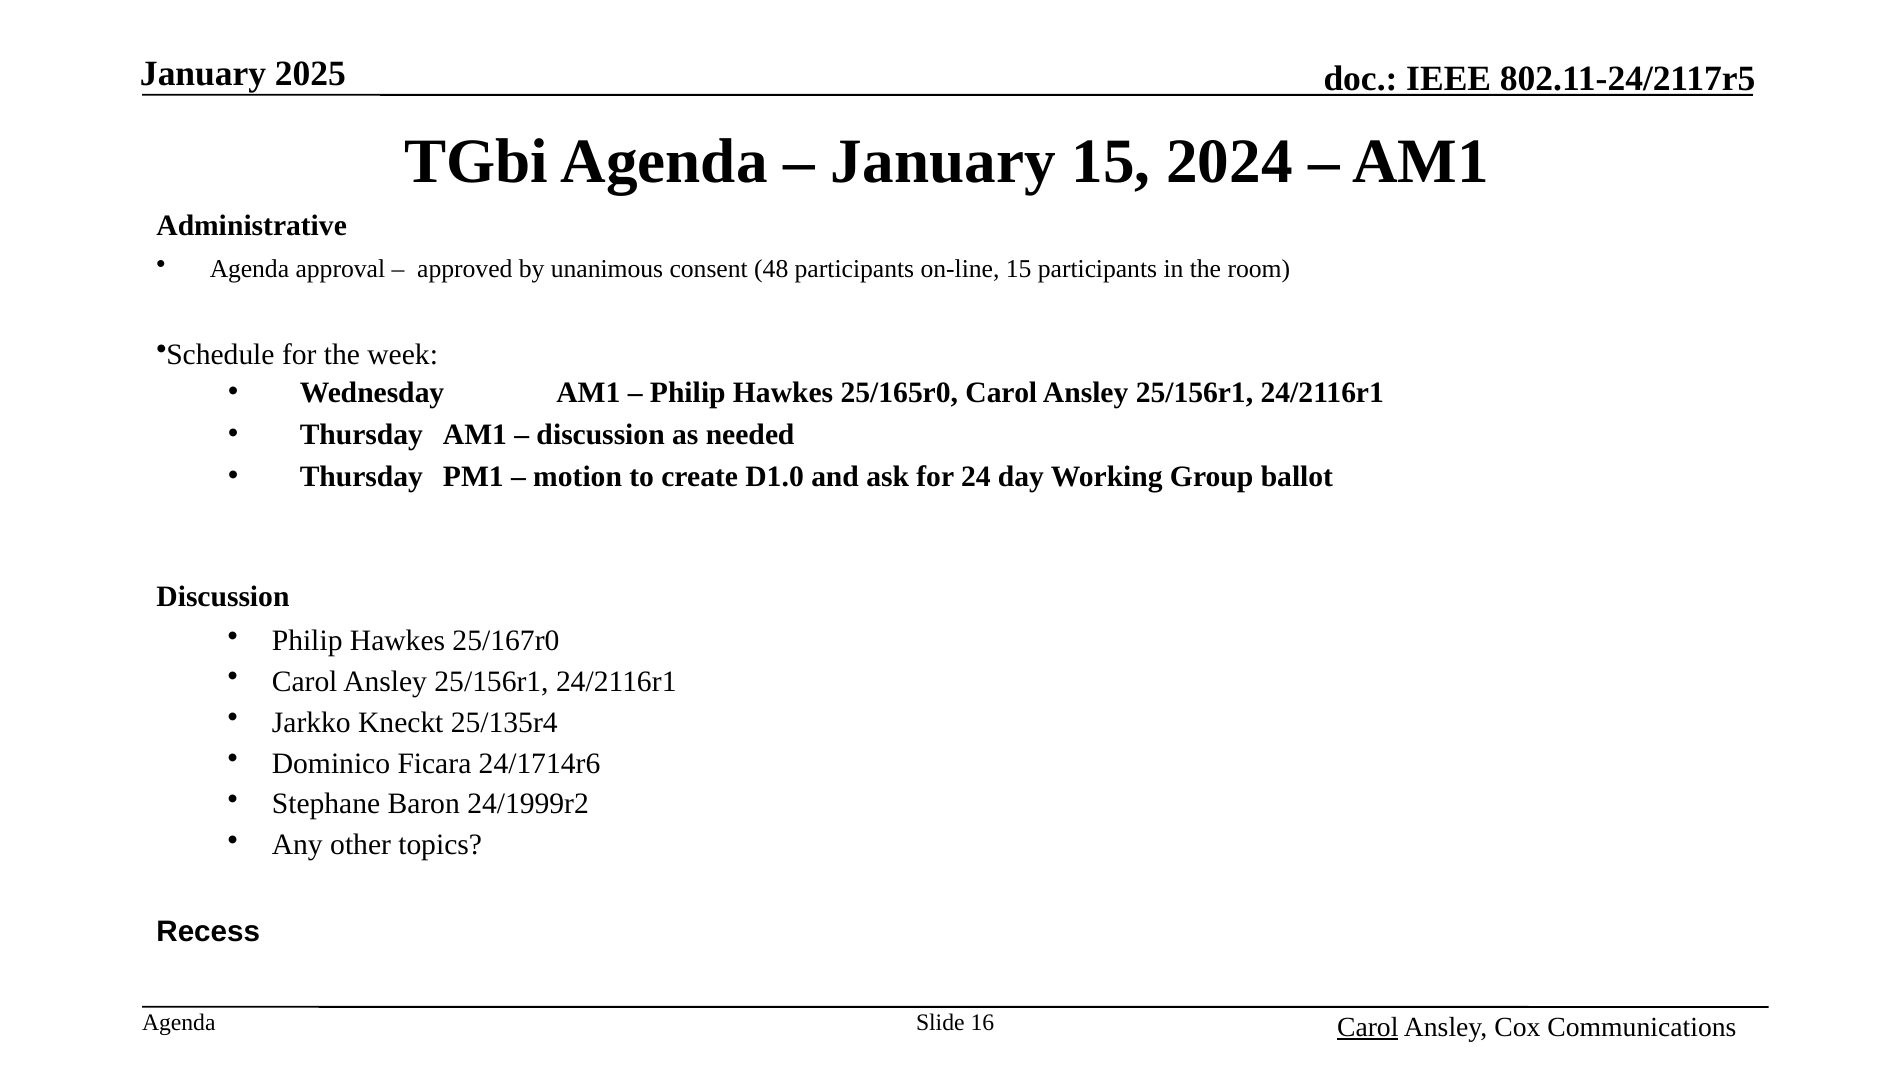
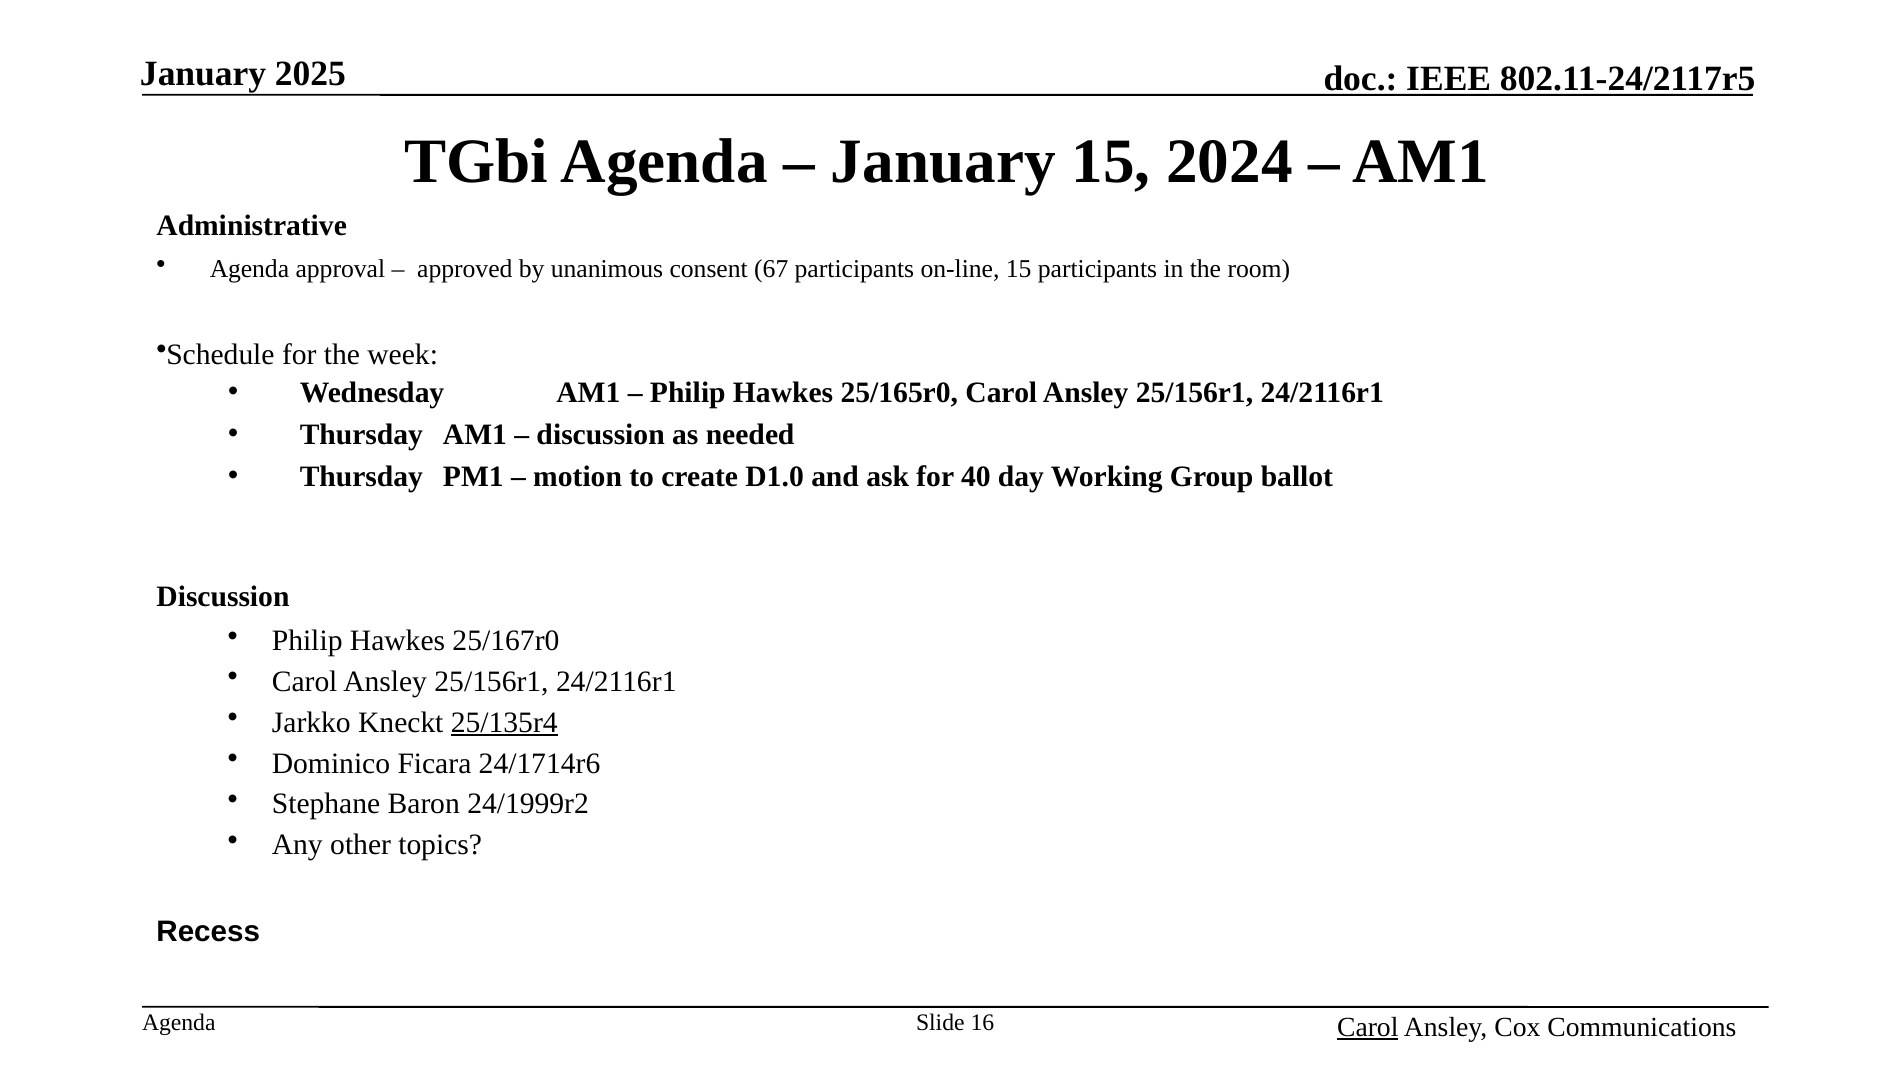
48: 48 -> 67 (771, 269)
24: 24 -> 40 (976, 476)
25/135r4 underline: none -> present (504, 722)
